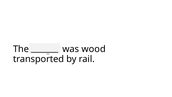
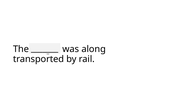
wood: wood -> along (94, 49)
